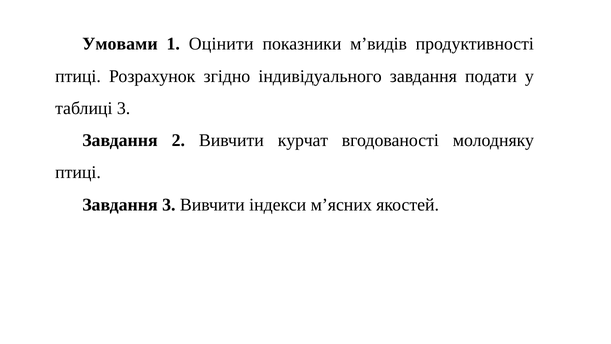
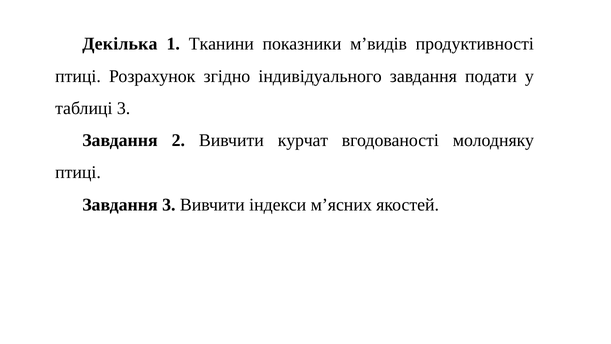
Умовами: Умовами -> Декілька (120, 44)
Оцінити: Оцінити -> Тканини (221, 44)
